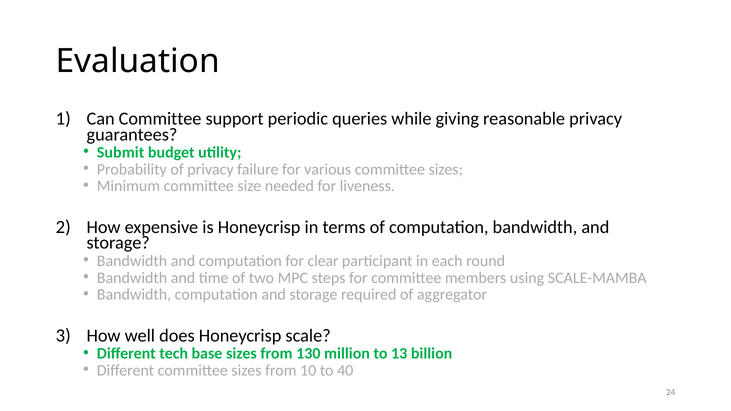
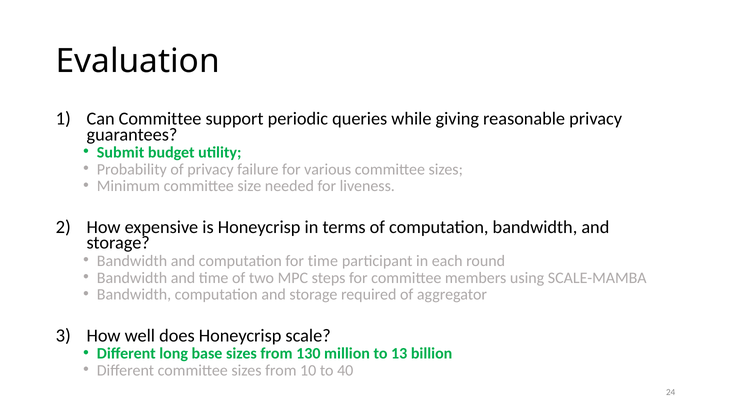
for clear: clear -> time (323, 261)
tech: tech -> long (174, 354)
